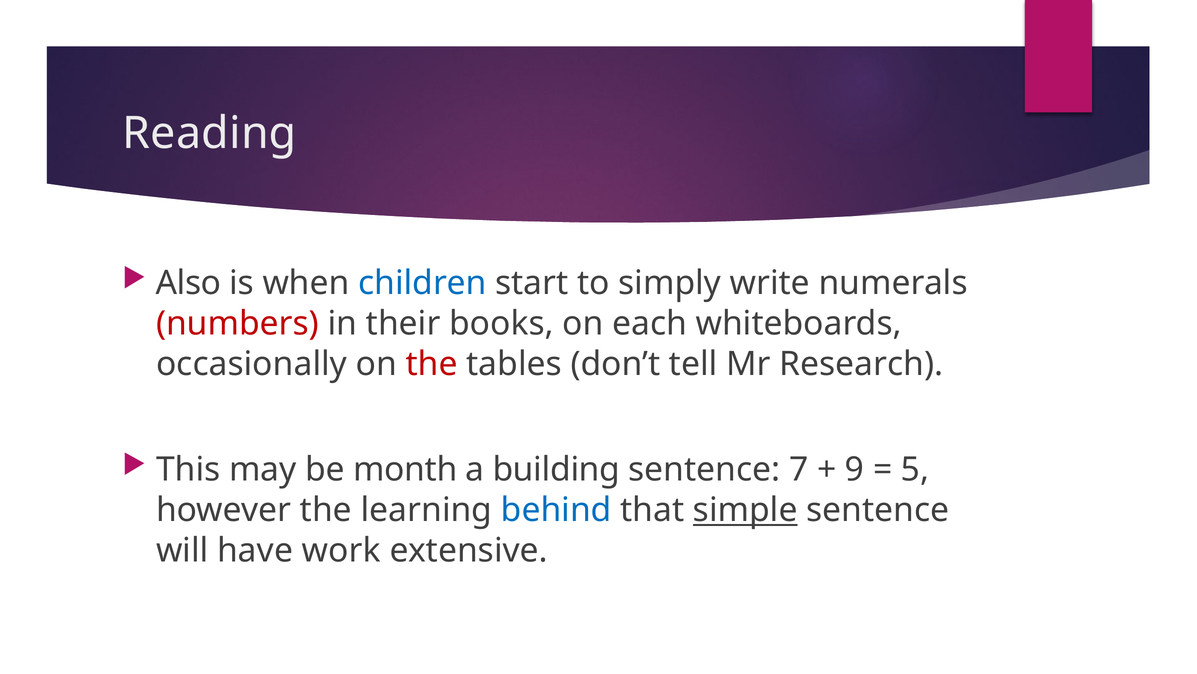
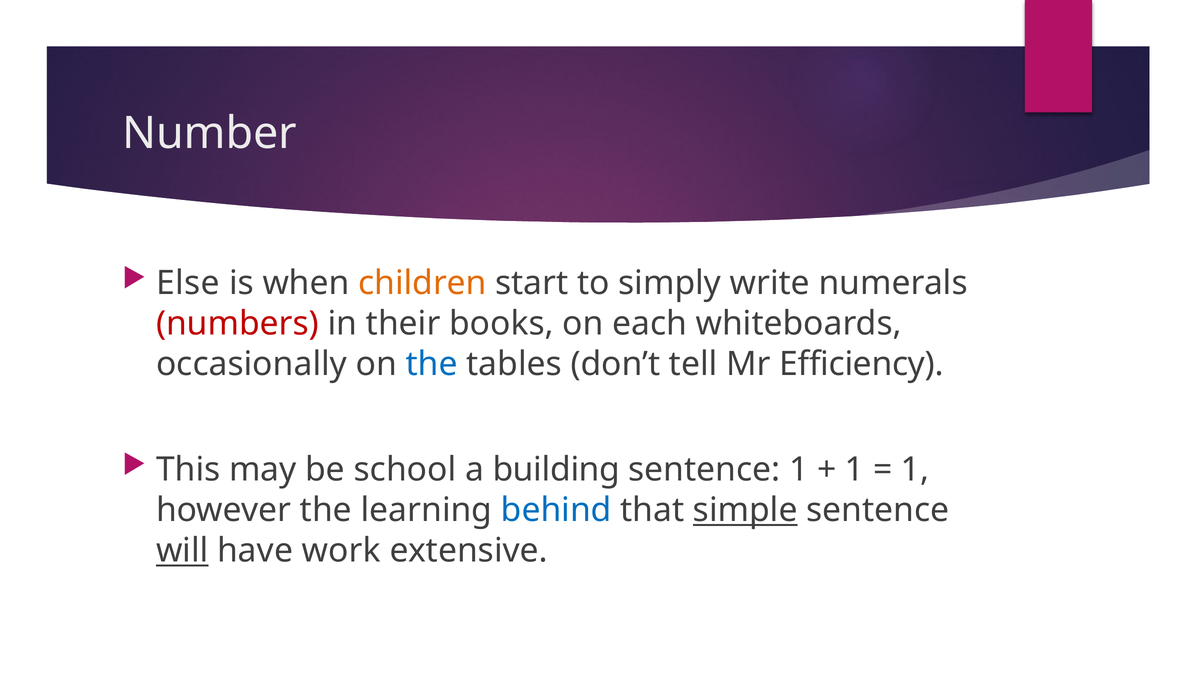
Reading: Reading -> Number (210, 133)
Also: Also -> Else (188, 283)
children colour: blue -> orange (422, 283)
the colour: red -> blue (432, 364)
Research: Research -> Efficiency (861, 364)
month: month -> school (405, 469)
sentence 7: 7 -> 1 (799, 469)
9: 9 -> 1 (855, 469)
5: 5 -> 1 (915, 469)
will underline: none -> present (182, 550)
